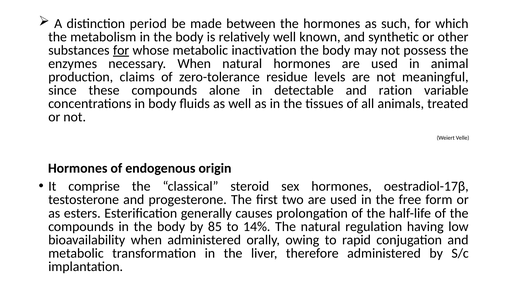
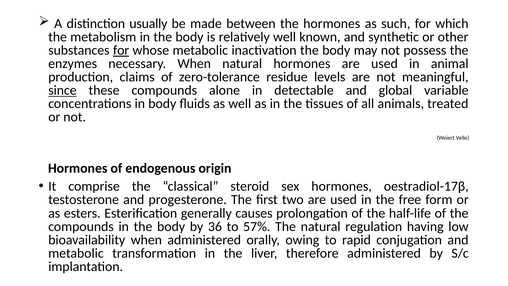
period: period -> usually (148, 23)
since underline: none -> present (62, 90)
ration: ration -> global (395, 90)
85: 85 -> 36 (215, 226)
14%: 14% -> 57% (257, 226)
